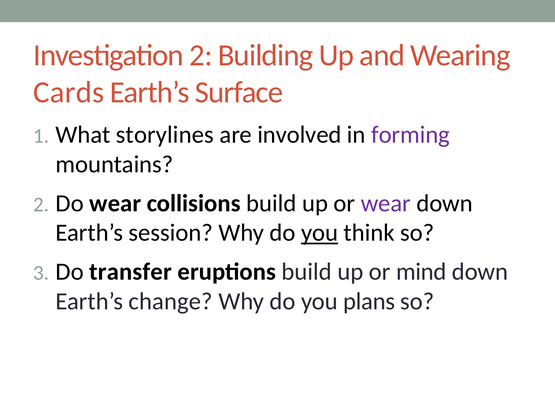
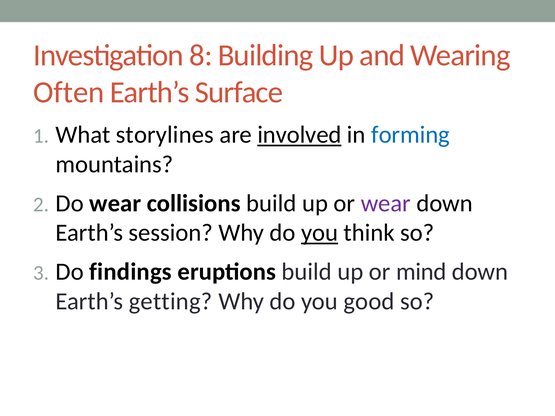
Investigation 2: 2 -> 8 (201, 55)
Cards: Cards -> Often (69, 92)
involved underline: none -> present (299, 135)
forming colour: purple -> blue (411, 135)
transfer: transfer -> findings (131, 272)
change: change -> getting (171, 301)
plans: plans -> good (369, 301)
